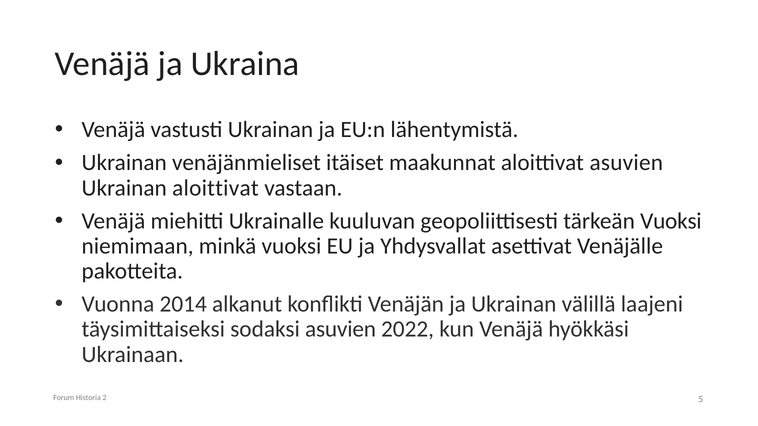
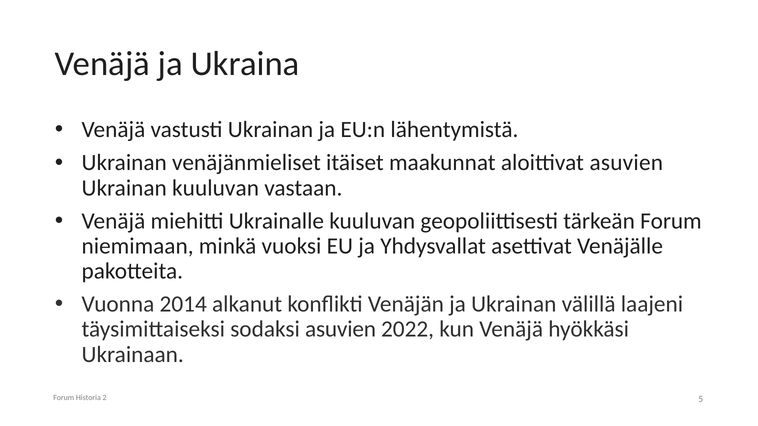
Ukrainan aloittivat: aloittivat -> kuuluvan (216, 188)
tärkeän Vuoksi: Vuoksi -> Forum (671, 221)
